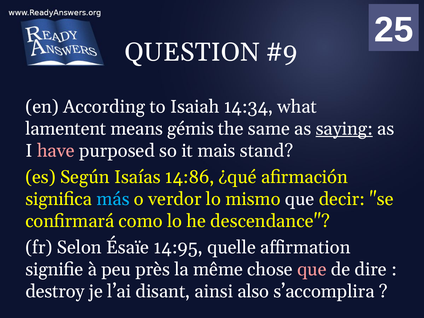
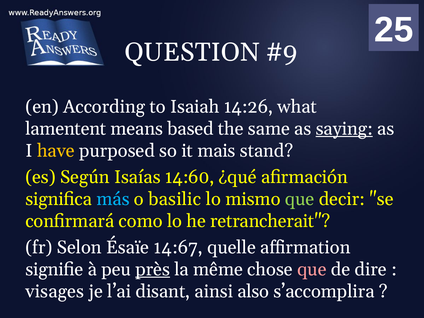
14:34: 14:34 -> 14:26 (248, 107)
gémis: gémis -> based (191, 129)
have colour: pink -> yellow (56, 151)
14:86: 14:86 -> 14:60 (190, 177)
verdor: verdor -> basilic (175, 199)
que colour: white -> light green (300, 199)
descendance: descendance -> retrancherait (270, 221)
14:95: 14:95 -> 14:67 (178, 248)
près underline: none -> present (153, 269)
destroy: destroy -> visages (55, 291)
